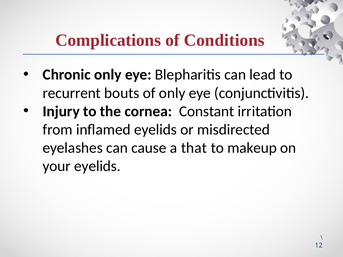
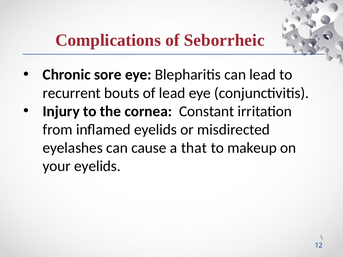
Conditions: Conditions -> Seborrheic (224, 40)
Chronic only: only -> sore (108, 75)
of only: only -> lead (172, 93)
